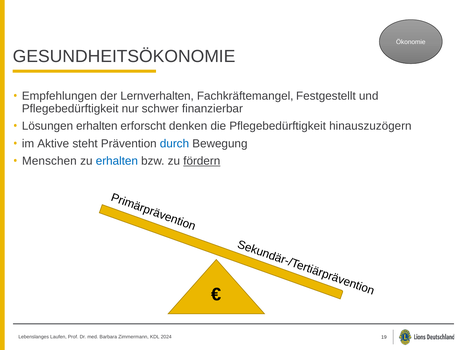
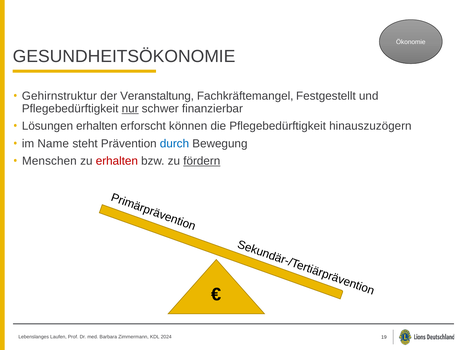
Empfehlungen: Empfehlungen -> Gehirnstruktur (59, 96)
Lernverhalten: Lernverhalten -> Veranstaltung (157, 96)
nur underline: none -> present (130, 109)
denken: denken -> können (188, 126)
Aktive: Aktive -> Name (53, 144)
erhalten colour: blue -> red (117, 161)
